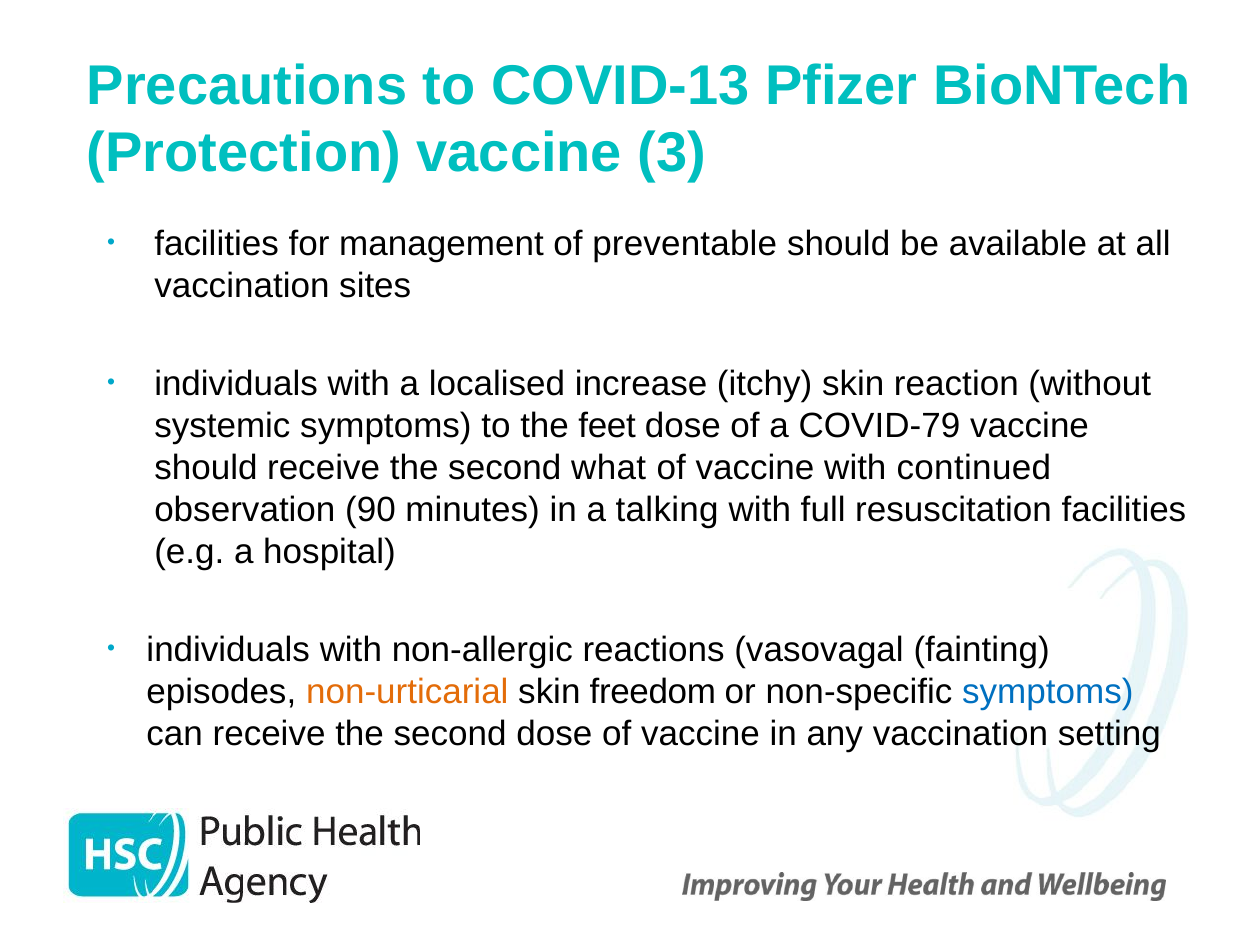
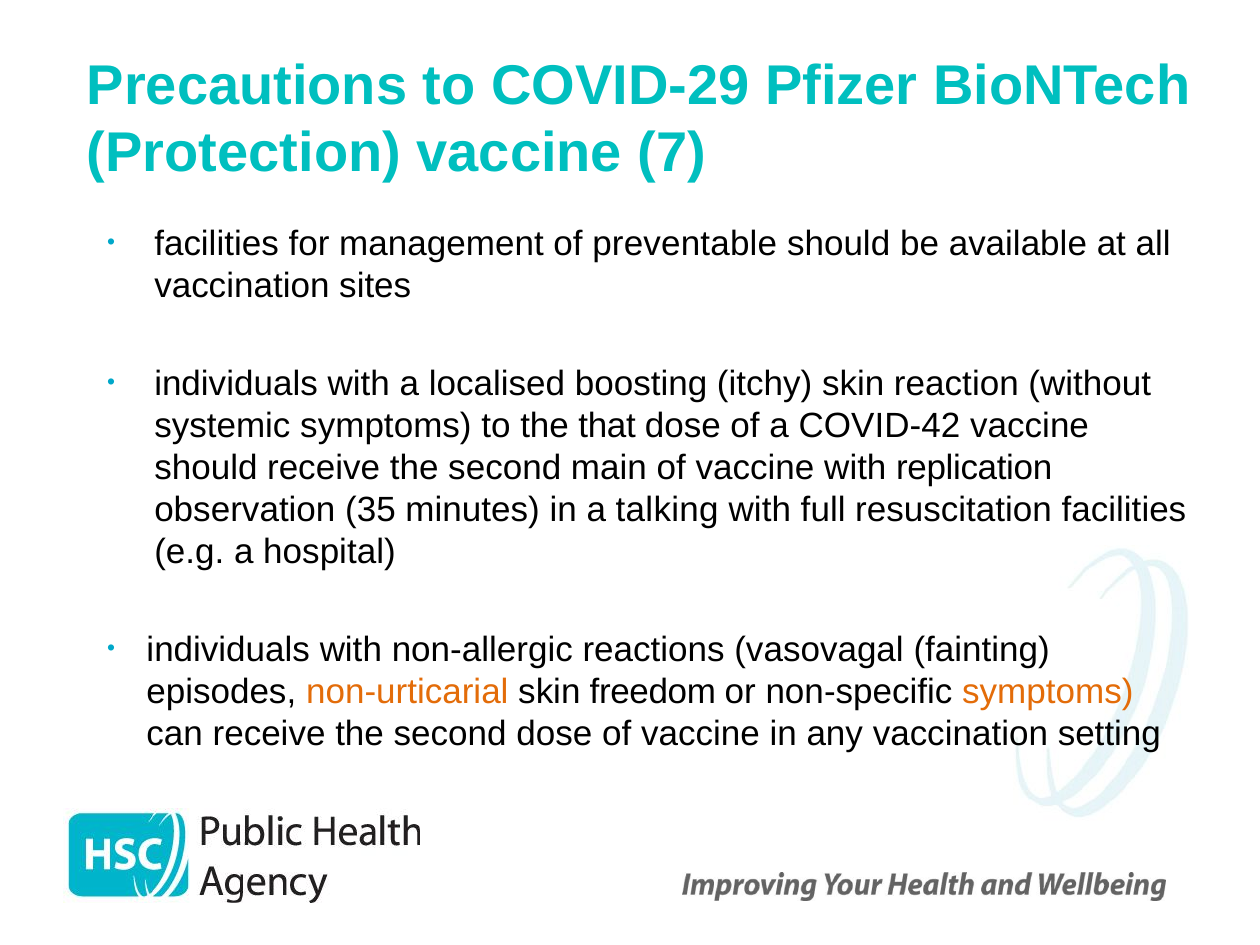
COVID-13: COVID-13 -> COVID-29 (620, 86)
3: 3 -> 7 (672, 153)
increase: increase -> boosting (641, 384)
feet: feet -> that (607, 426)
COVID-79: COVID-79 -> COVID-42 (880, 426)
what: what -> main (609, 468)
continued: continued -> replication (974, 468)
90: 90 -> 35 (370, 510)
symptoms colour: blue -> orange (1048, 692)
